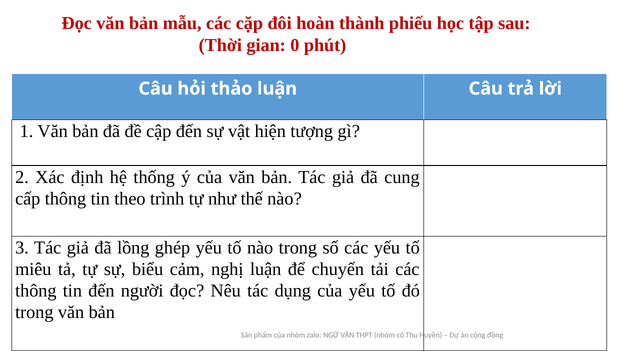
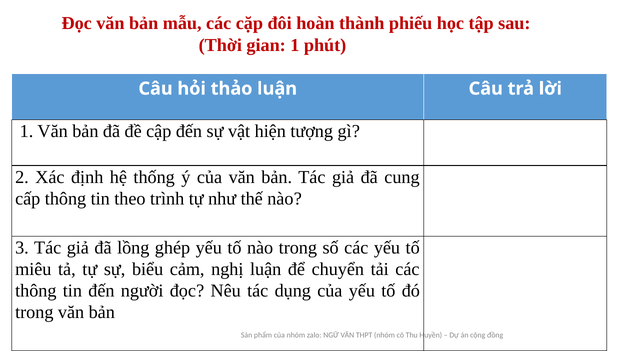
gian 0: 0 -> 1 (295, 45)
